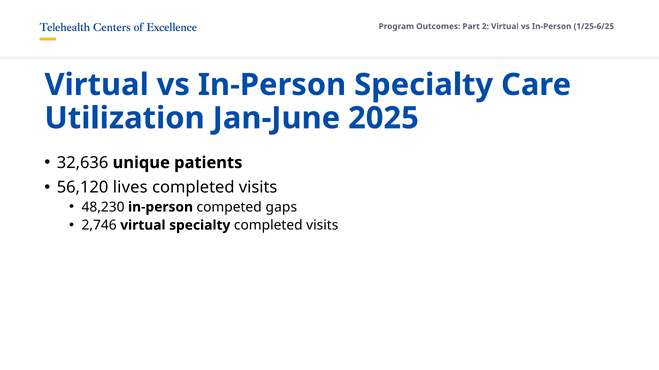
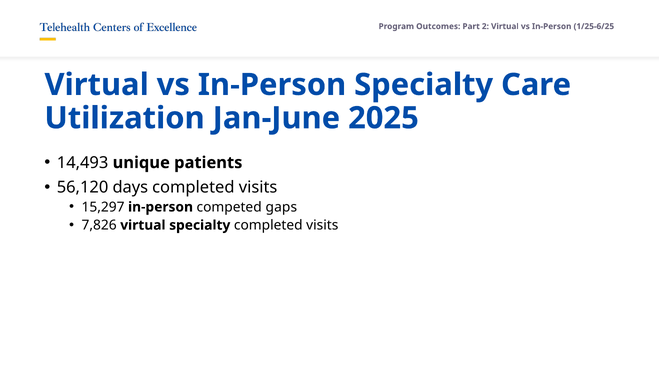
32,636: 32,636 -> 14,493 (83, 163)
lives: lives -> days (130, 188)
48,230: 48,230 -> 15,297 (103, 207)
2,746: 2,746 -> 7,826 (99, 226)
